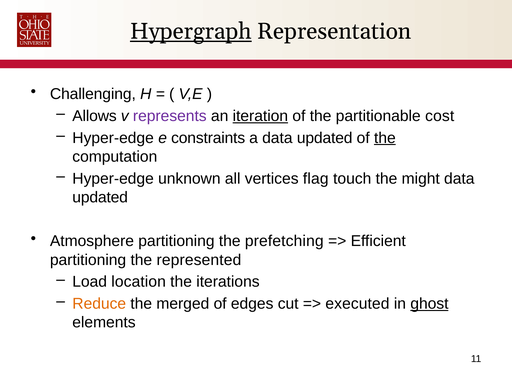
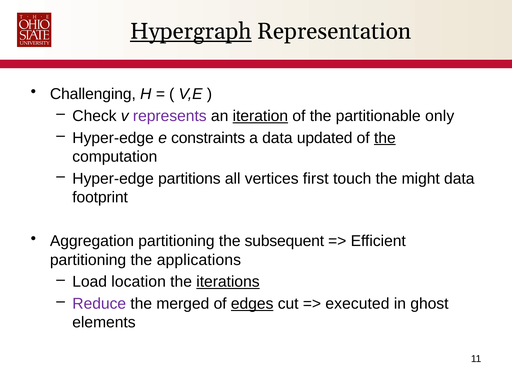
Allows: Allows -> Check (94, 116)
cost: cost -> only (440, 116)
unknown: unknown -> partitions (189, 179)
flag: flag -> first (316, 179)
updated: updated -> footprint (100, 197)
Atmosphere: Atmosphere -> Aggregation (92, 241)
prefetching: prefetching -> subsequent (284, 241)
represented: represented -> applications (199, 260)
iterations underline: none -> present (228, 282)
Reduce colour: orange -> purple (99, 304)
edges underline: none -> present (252, 304)
ghost underline: present -> none (429, 304)
